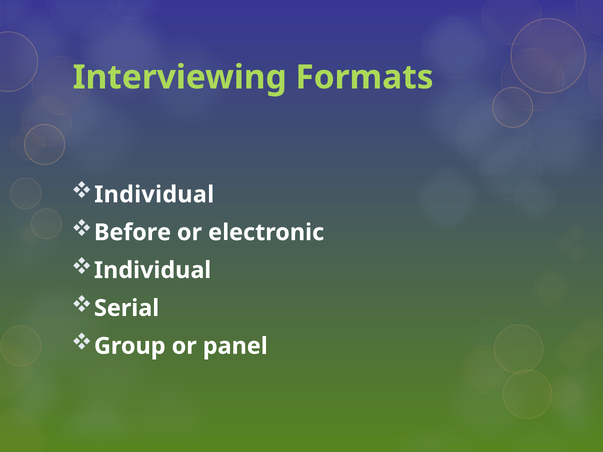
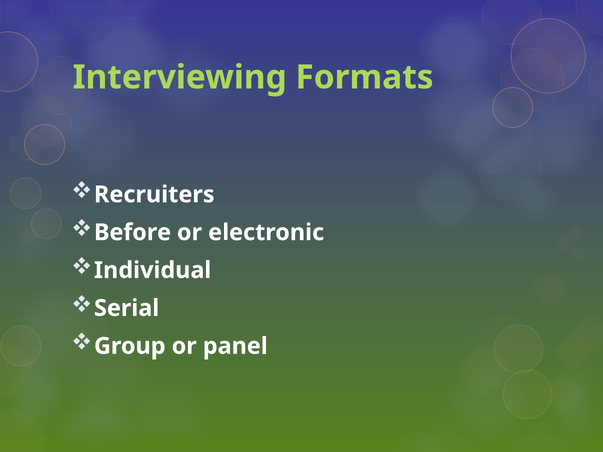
Individual: Individual -> Recruiters (154, 195)
